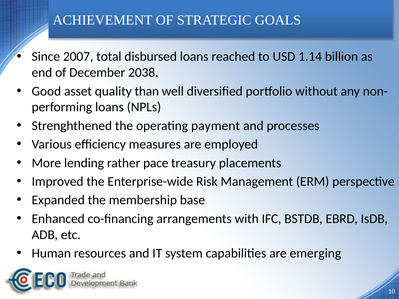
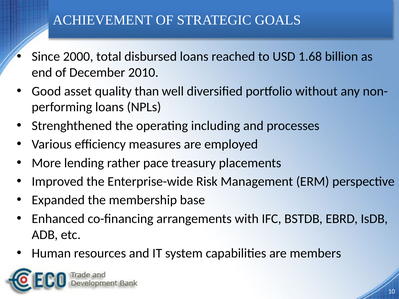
2007: 2007 -> 2000 (78, 57)
1.14: 1.14 -> 1.68 (310, 57)
2038: 2038 -> 2010 (143, 73)
payment: payment -> including (216, 126)
emerging: emerging -> members (315, 253)
